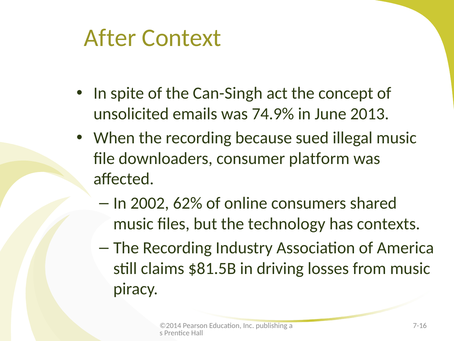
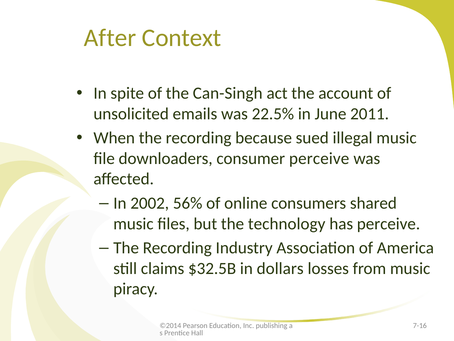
concept: concept -> account (346, 93)
74.9%: 74.9% -> 22.5% (273, 114)
2013: 2013 -> 2011 (370, 114)
consumer platform: platform -> perceive (319, 158)
62%: 62% -> 56% (188, 203)
has contexts: contexts -> perceive (389, 223)
$81.5B: $81.5B -> $32.5B (212, 268)
driving: driving -> dollars (280, 268)
